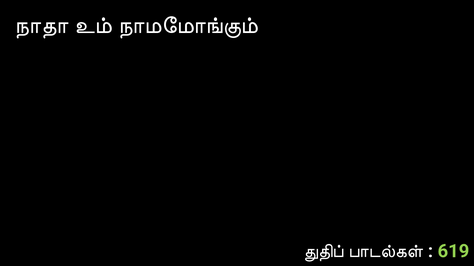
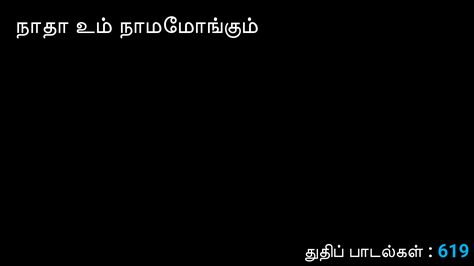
619 colour: light green -> light blue (453, 252)
